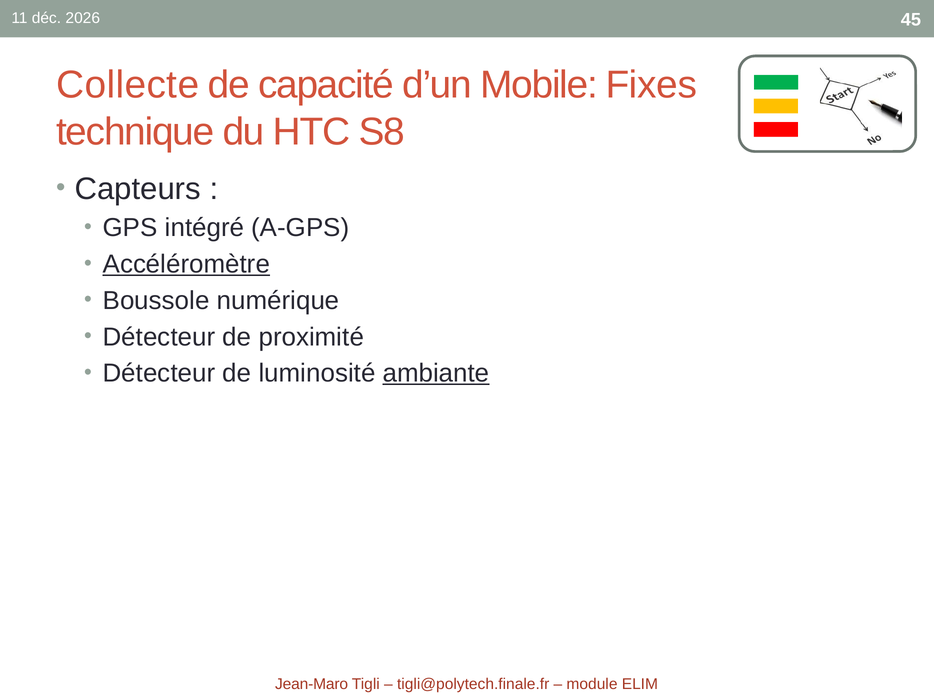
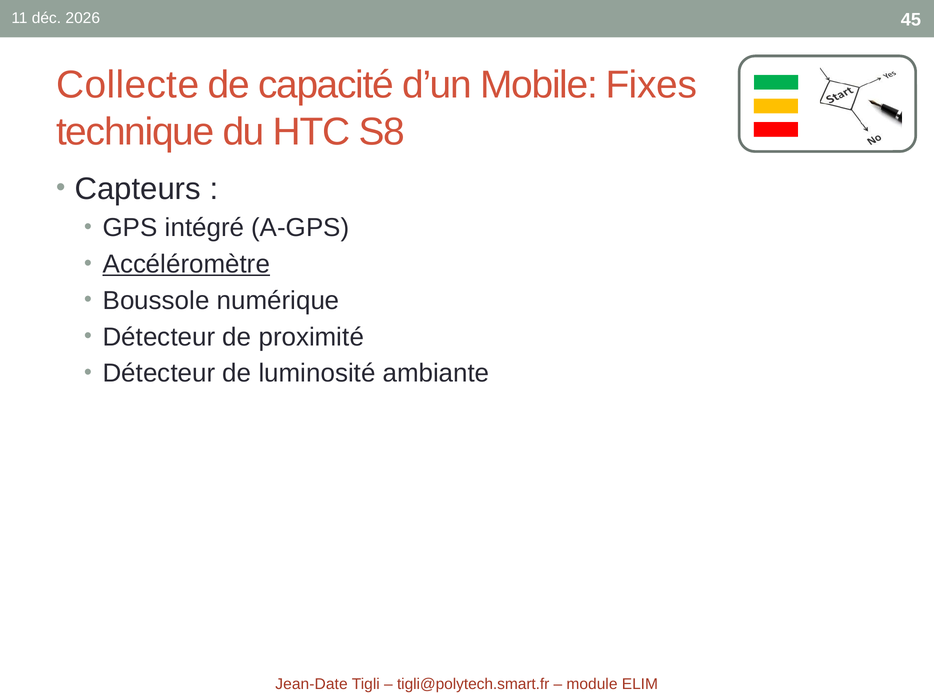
ambiante underline: present -> none (436, 374)
Jean-Maro: Jean-Maro -> Jean-Date (311, 685)
tigli@polytech.finale.fr: tigli@polytech.finale.fr -> tigli@polytech.smart.fr (473, 685)
